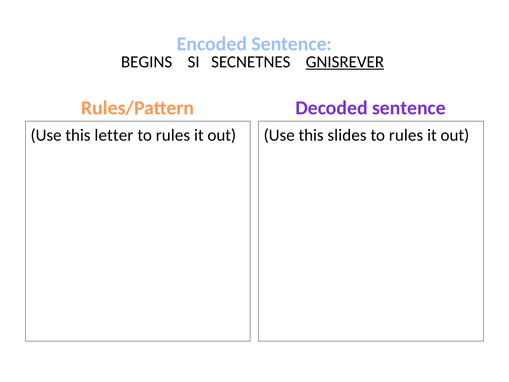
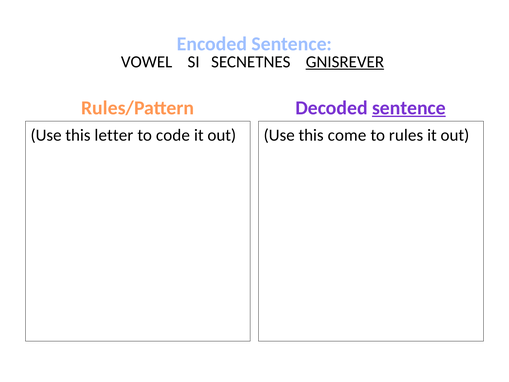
BEGINS: BEGINS -> VOWEL (147, 62)
sentence underline: none -> present (409, 108)
rules: rules -> code (173, 135)
slides: slides -> come (347, 135)
